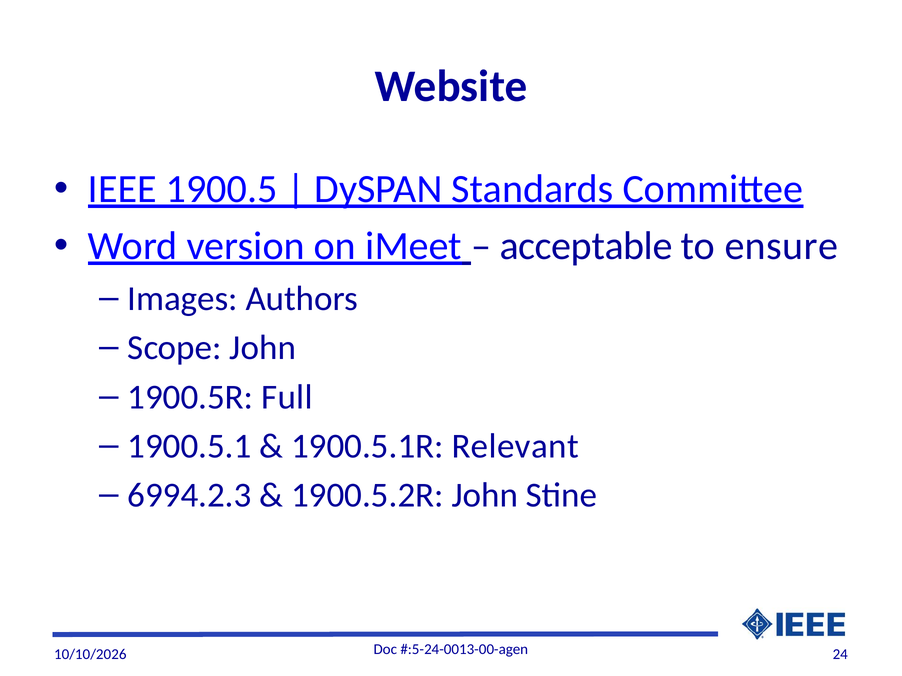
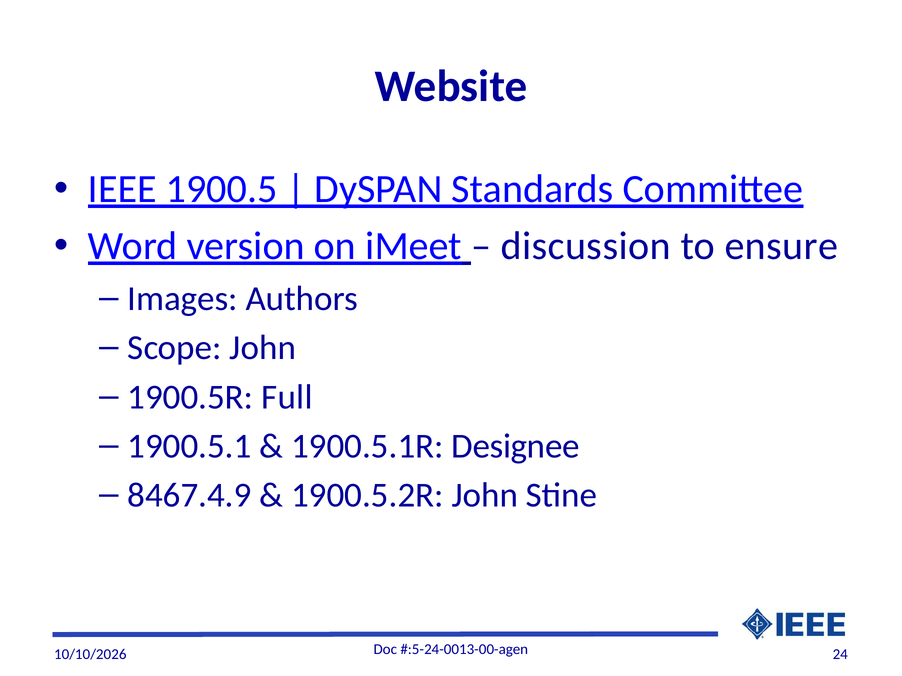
acceptable: acceptable -> discussion (586, 246)
Relevant: Relevant -> Designee (516, 446)
6994.2.3: 6994.2.3 -> 8467.4.9 (189, 496)
